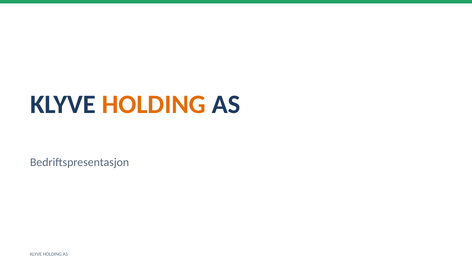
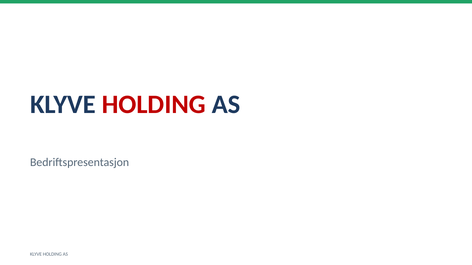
HOLDING colour: orange -> red (154, 105)
